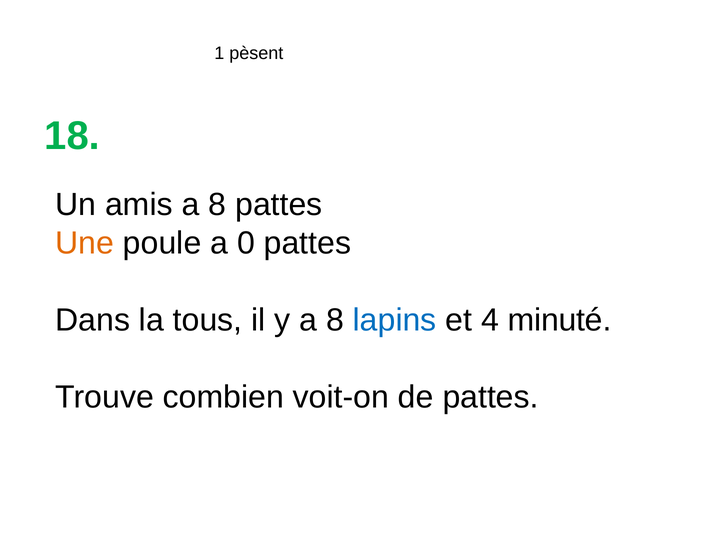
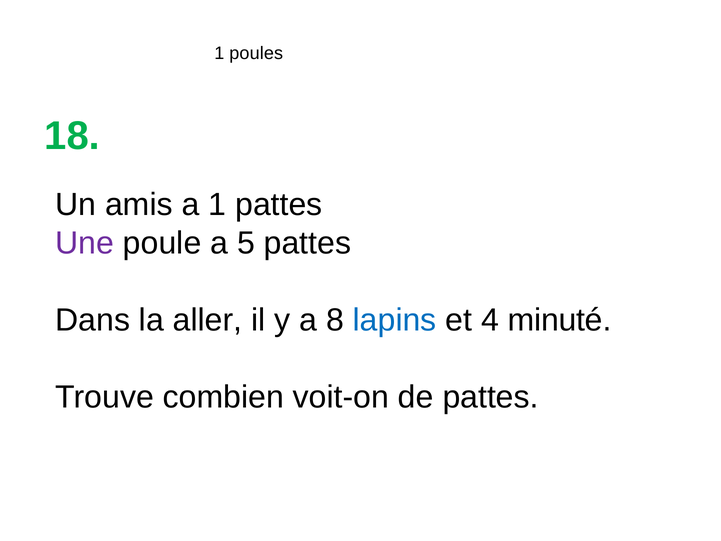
pèsent: pèsent -> poules (256, 53)
8: 8 -> 1 (217, 205)
Une colour: orange -> purple (85, 243)
0: 0 -> 5 (246, 243)
tous: tous -> aller (208, 320)
